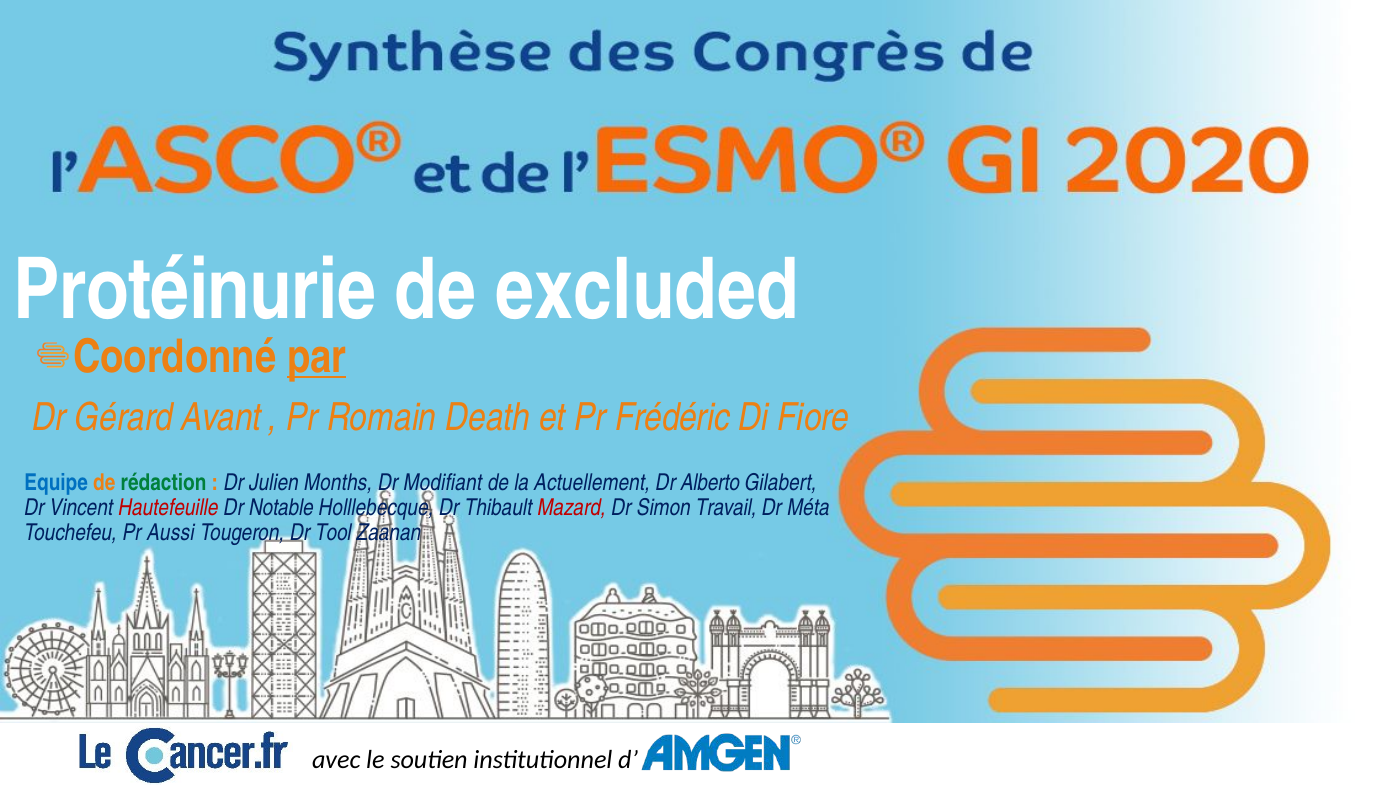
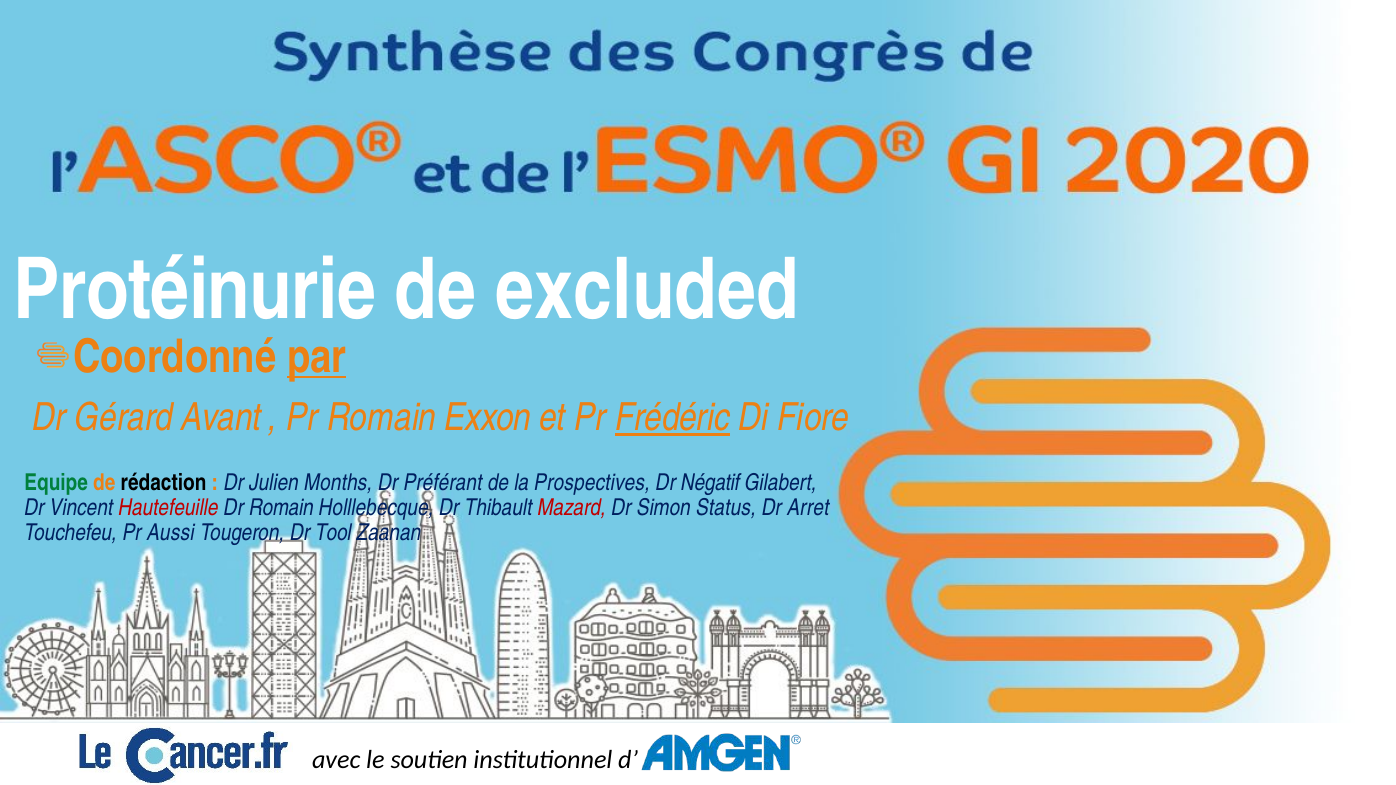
Death: Death -> Exxon (488, 418)
Frédéric underline: none -> present (673, 418)
Equipe colour: blue -> green (56, 483)
rédaction colour: green -> black (164, 483)
Modifiant: Modifiant -> Préférant (443, 483)
Actuellement: Actuellement -> Prospectives (592, 483)
Alberto: Alberto -> Négatif (710, 483)
Dr Notable: Notable -> Romain (281, 508)
Travail: Travail -> Status (726, 508)
Méta: Méta -> Arret (808, 508)
